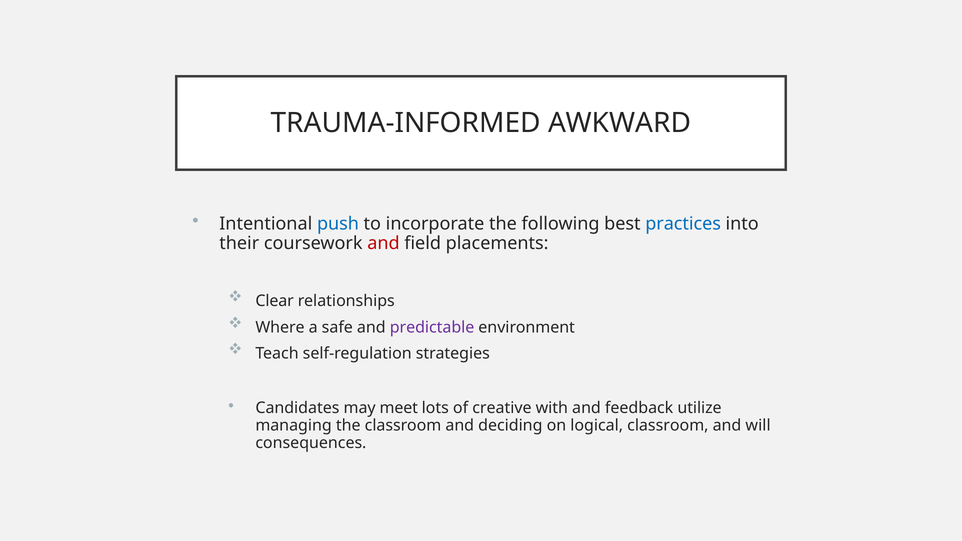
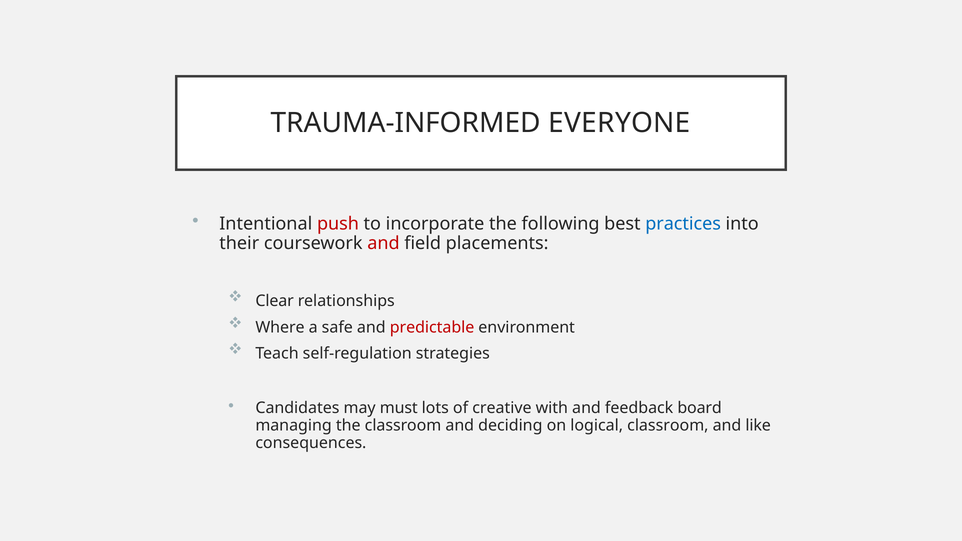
AWKWARD: AWKWARD -> EVERYONE (619, 123)
push colour: blue -> red (338, 224)
predictable colour: purple -> red (432, 327)
meet: meet -> must (399, 408)
utilize: utilize -> board (700, 408)
will: will -> like (758, 426)
